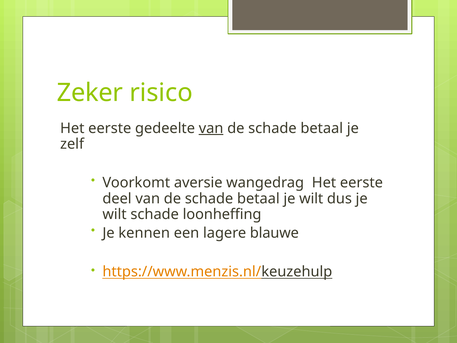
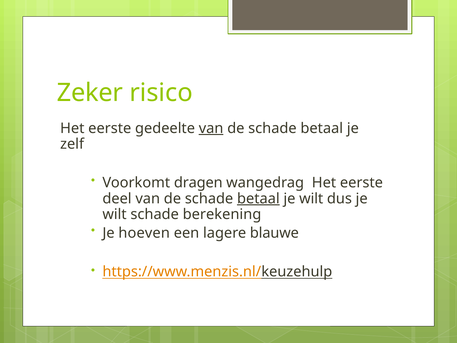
aversie: aversie -> dragen (198, 183)
betaal underline: none -> present (258, 198)
loonheffing: loonheffing -> berekening (222, 214)
kennen: kennen -> hoeven (144, 233)
